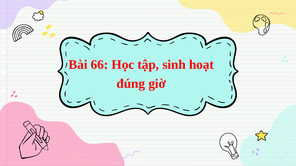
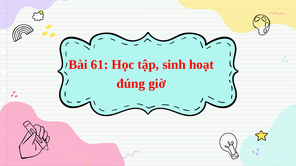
66: 66 -> 61 (100, 65)
